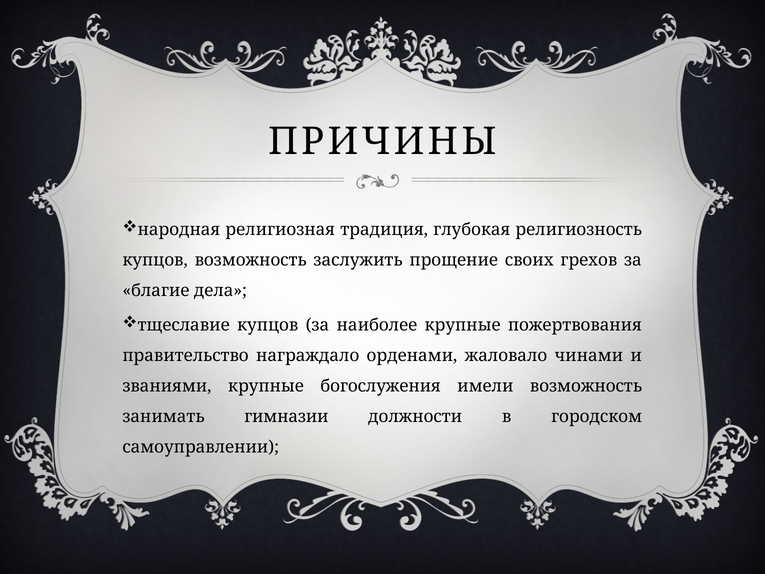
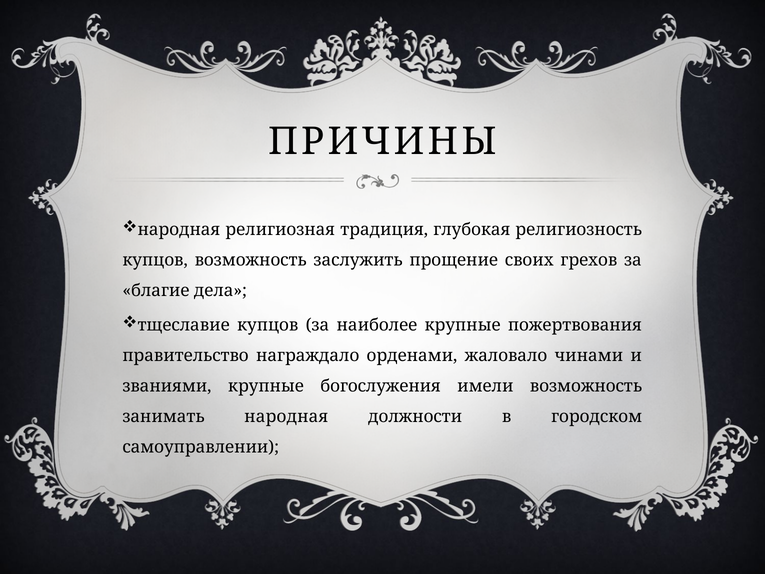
занимать гимназии: гимназии -> народная (286, 417)
